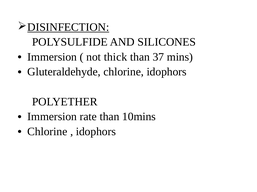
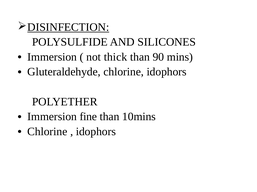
37: 37 -> 90 (158, 57)
rate: rate -> fine (88, 117)
